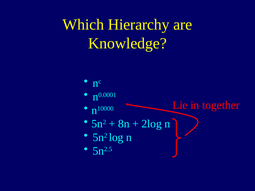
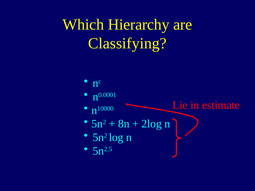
Knowledge: Knowledge -> Classifying (127, 43)
together: together -> estimate (221, 105)
